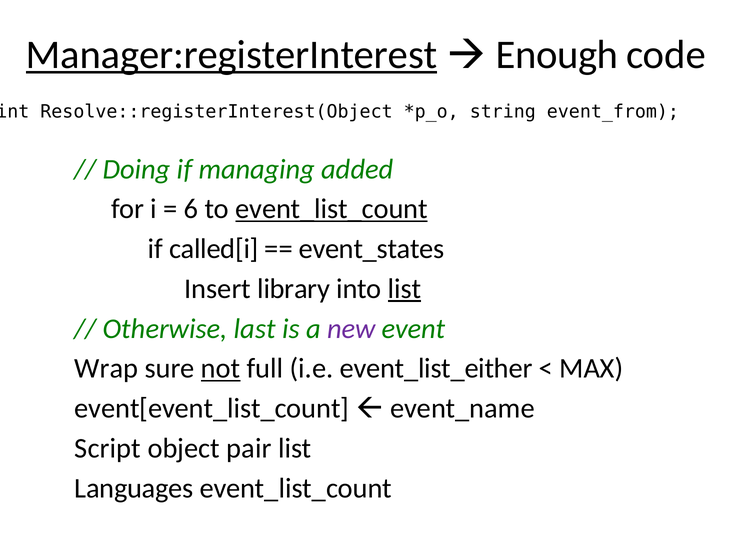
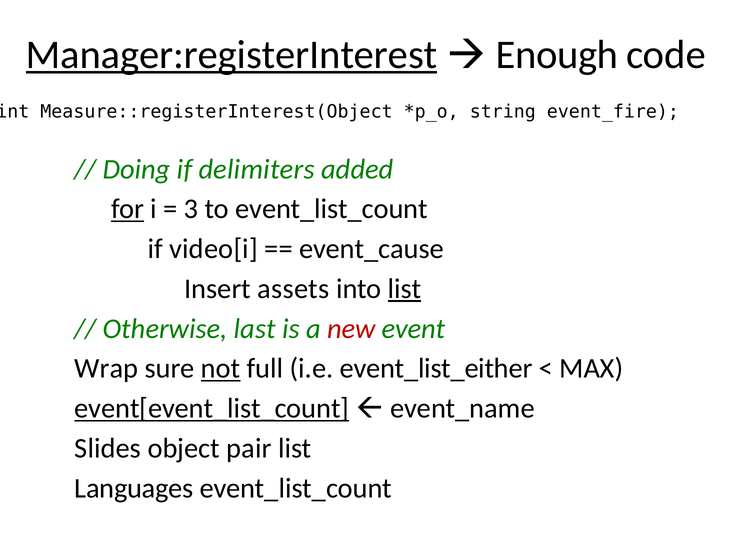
Resolve::registerInterest(Object: Resolve::registerInterest(Object -> Measure::registerInterest(Object (217, 112)
event_from: event_from -> event_fire (613, 112)
managing: managing -> delimiters (257, 169)
for underline: none -> present (128, 209)
6: 6 -> 3 (191, 209)
event_list_count underline: present -> none (332, 209)
called[i: called[i -> video[i (214, 249)
event_states: event_states -> event_cause (371, 249)
library: library -> assets (293, 289)
new colour: purple -> red (351, 329)
event[event_list_count underline: none -> present (212, 408)
Script: Script -> Slides (108, 448)
